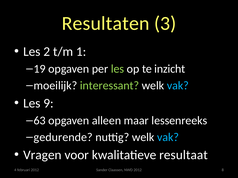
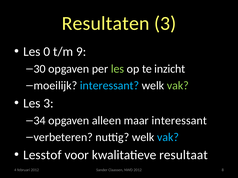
2: 2 -> 0 (47, 52)
1: 1 -> 9 (81, 52)
19: 19 -> 30 (40, 69)
interessant colour: light green -> light blue (110, 86)
vak colour: light blue -> light green (178, 86)
Les 9: 9 -> 3 (49, 104)
63: 63 -> 34 (40, 121)
maar lessenreeks: lessenreeks -> interessant (179, 121)
gedurende: gedurende -> verbeteren (63, 138)
Vragen: Vragen -> Lesstof (42, 155)
